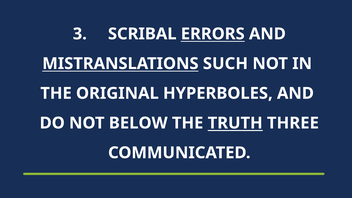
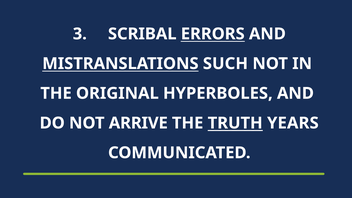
BELOW: BELOW -> ARRIVE (138, 123)
THREE: THREE -> YEARS (293, 123)
